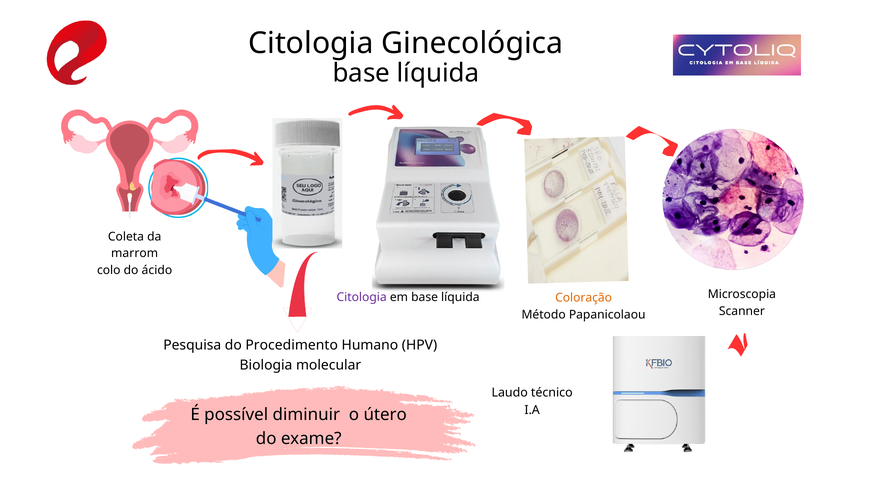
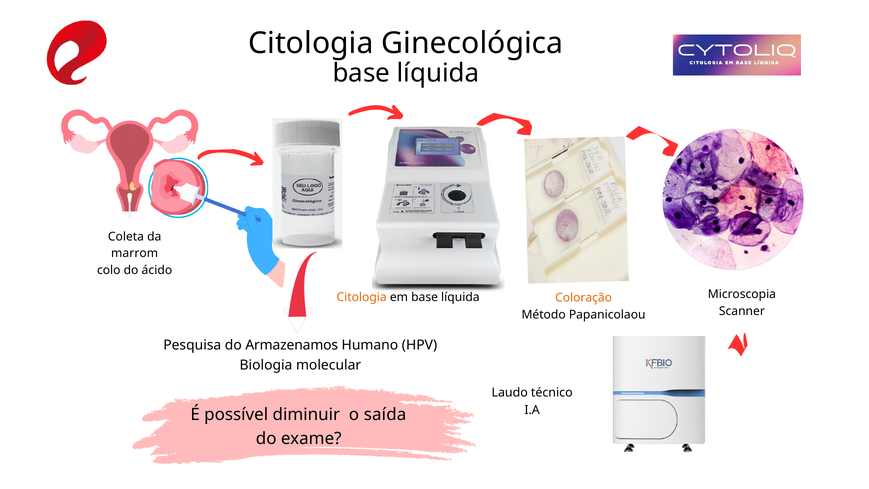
Citologia colour: purple -> orange (362, 297)
Procedimento: Procedimento -> Armazenamos (292, 345)
útero: útero -> saída (385, 414)
